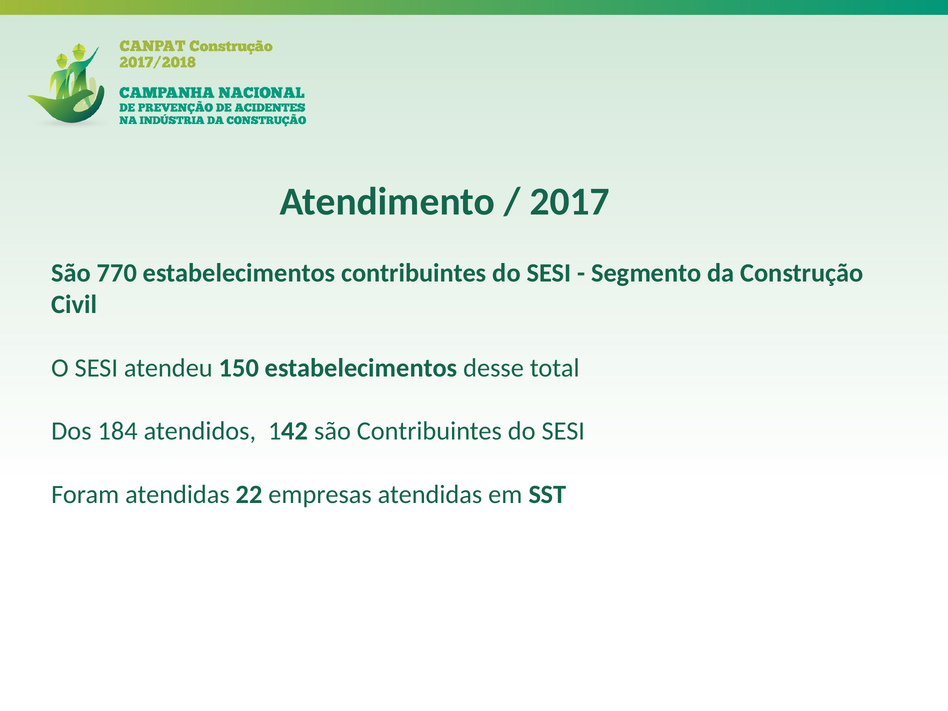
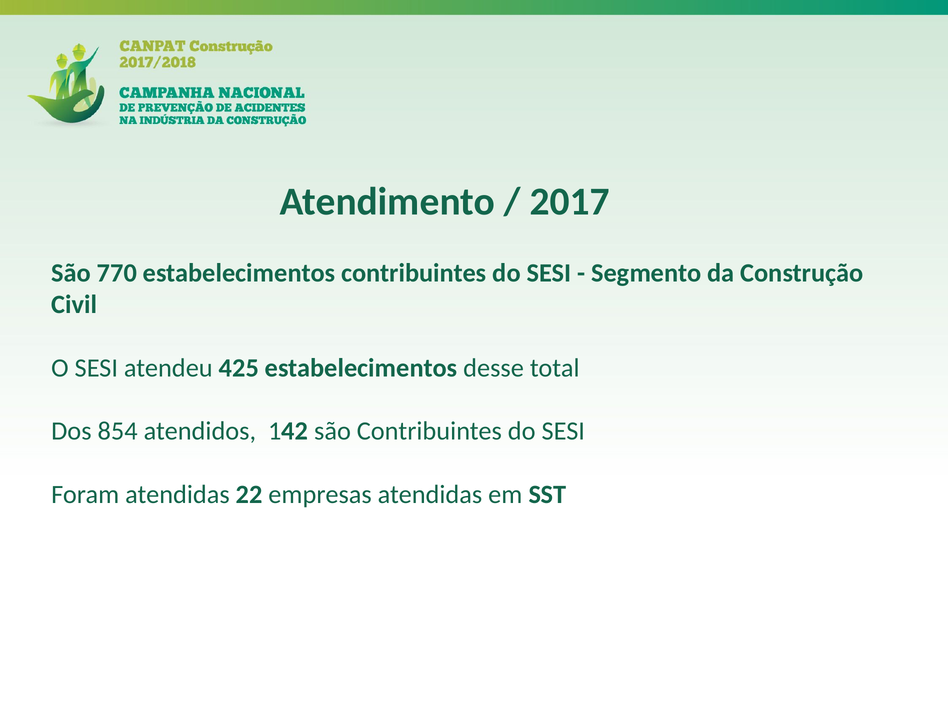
150: 150 -> 425 (239, 368)
184: 184 -> 854 (118, 431)
